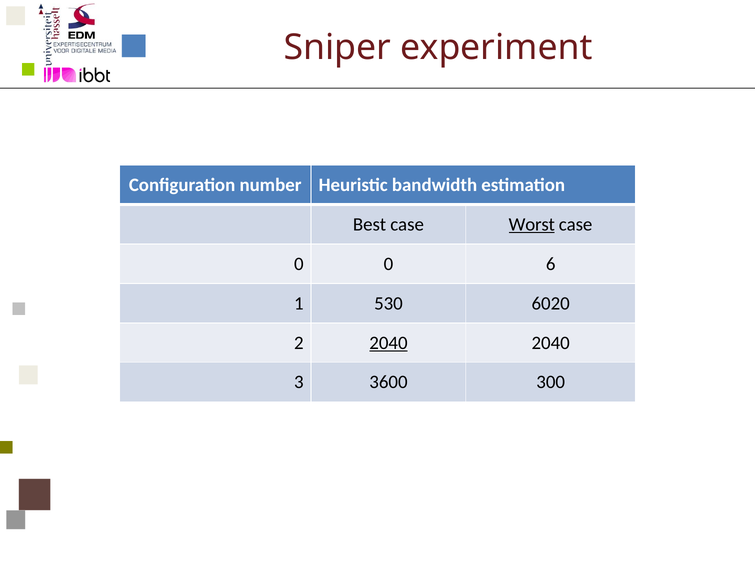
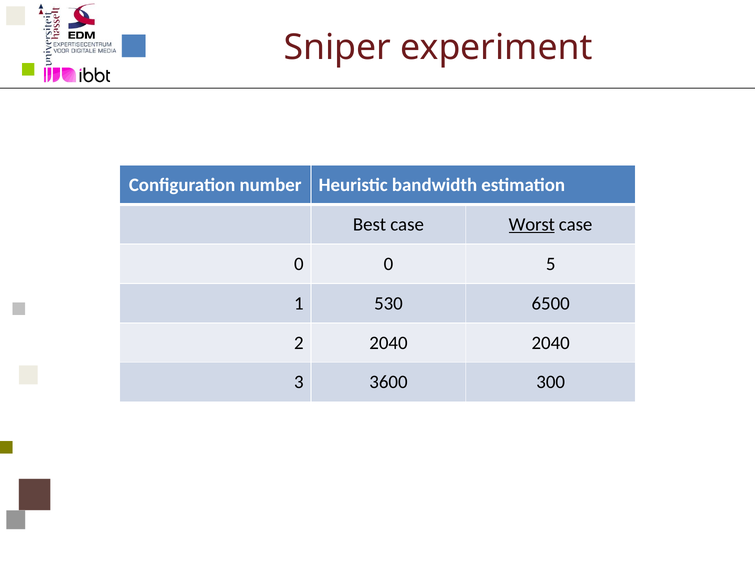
6: 6 -> 5 (551, 264)
6020: 6020 -> 6500 (551, 303)
2040 underline: present -> none (388, 342)
